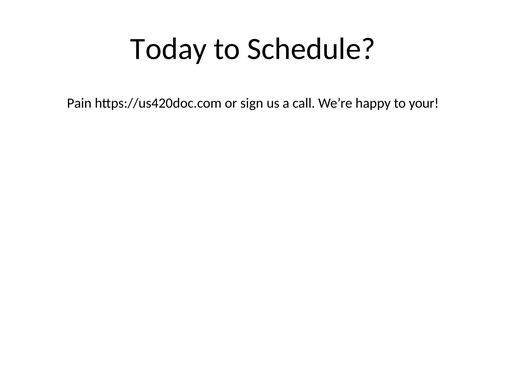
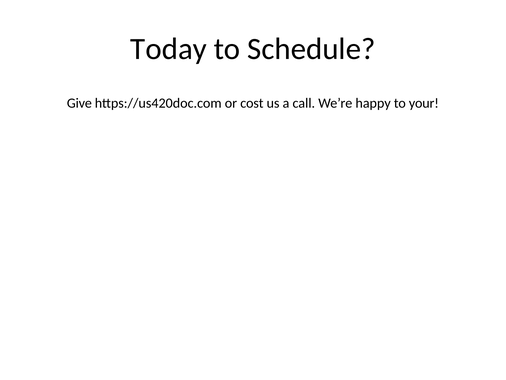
Pain: Pain -> Give (79, 103)
sign: sign -> cost (252, 103)
